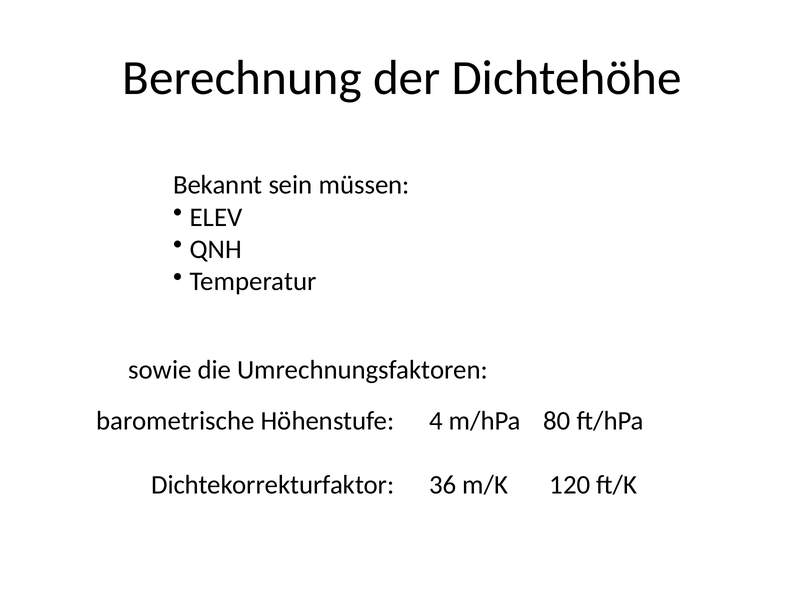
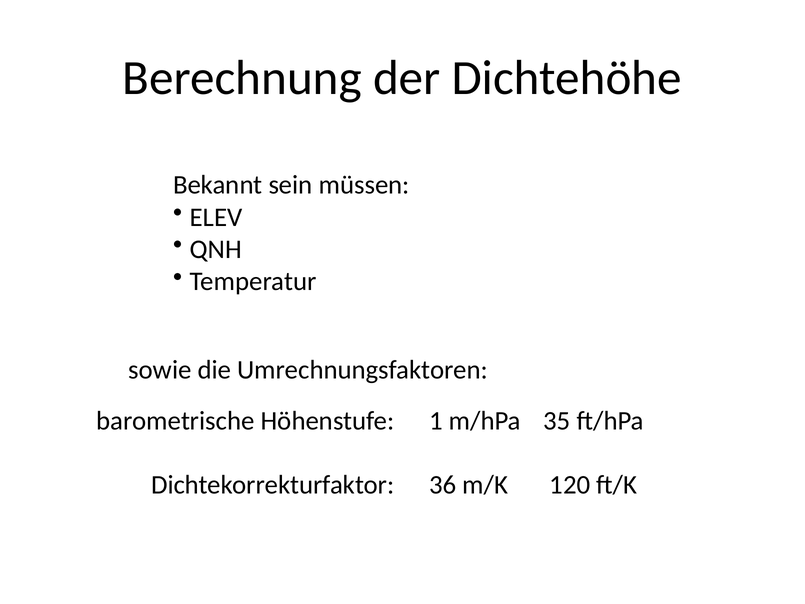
4: 4 -> 1 (436, 421)
80: 80 -> 35 (557, 421)
